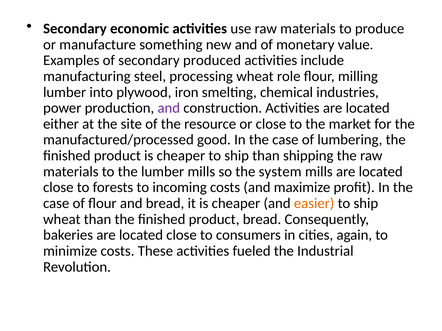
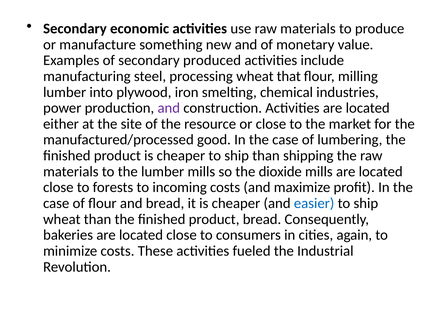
role: role -> that (289, 76)
system: system -> dioxide (280, 172)
easier colour: orange -> blue (314, 204)
